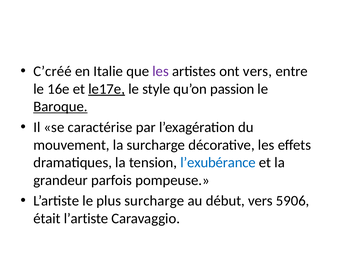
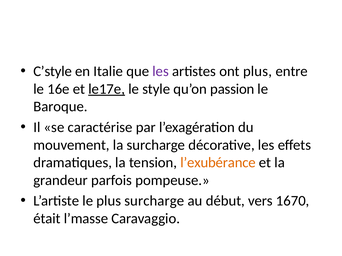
C’créé: C’créé -> C’style (53, 71)
ont vers: vers -> plus (258, 71)
Baroque underline: present -> none (60, 107)
l’exubérance colour: blue -> orange (218, 163)
5906: 5906 -> 1670 (293, 201)
était l’artiste: l’artiste -> l’masse (86, 219)
